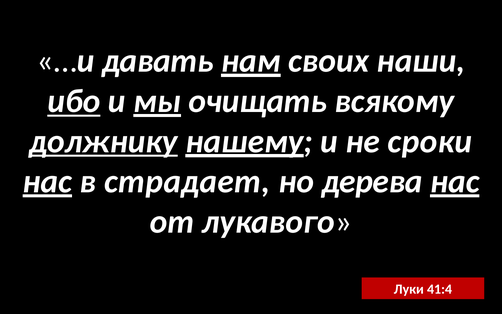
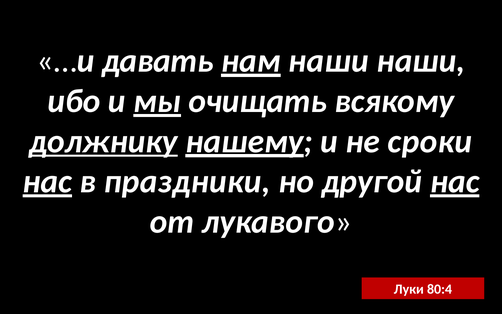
своих: своих -> наши (329, 61)
ибо underline: present -> none (74, 101)
страдает: страдает -> праздники (187, 181)
дерева: дерева -> другой (372, 181)
41:4: 41:4 -> 80:4 (440, 289)
